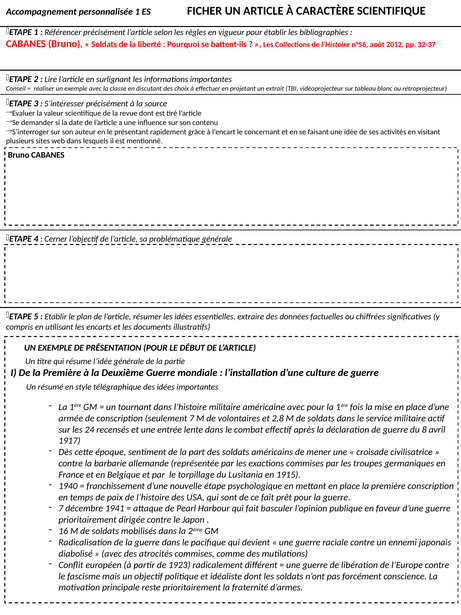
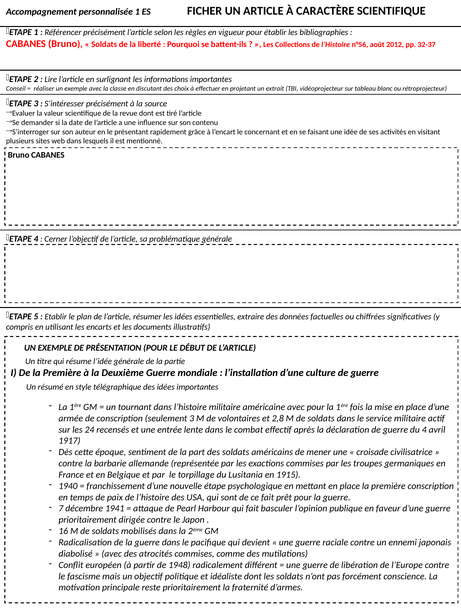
seulement 7: 7 -> 3 (192, 418)
du 8: 8 -> 4 (424, 429)
1923: 1923 -> 1948 (179, 565)
